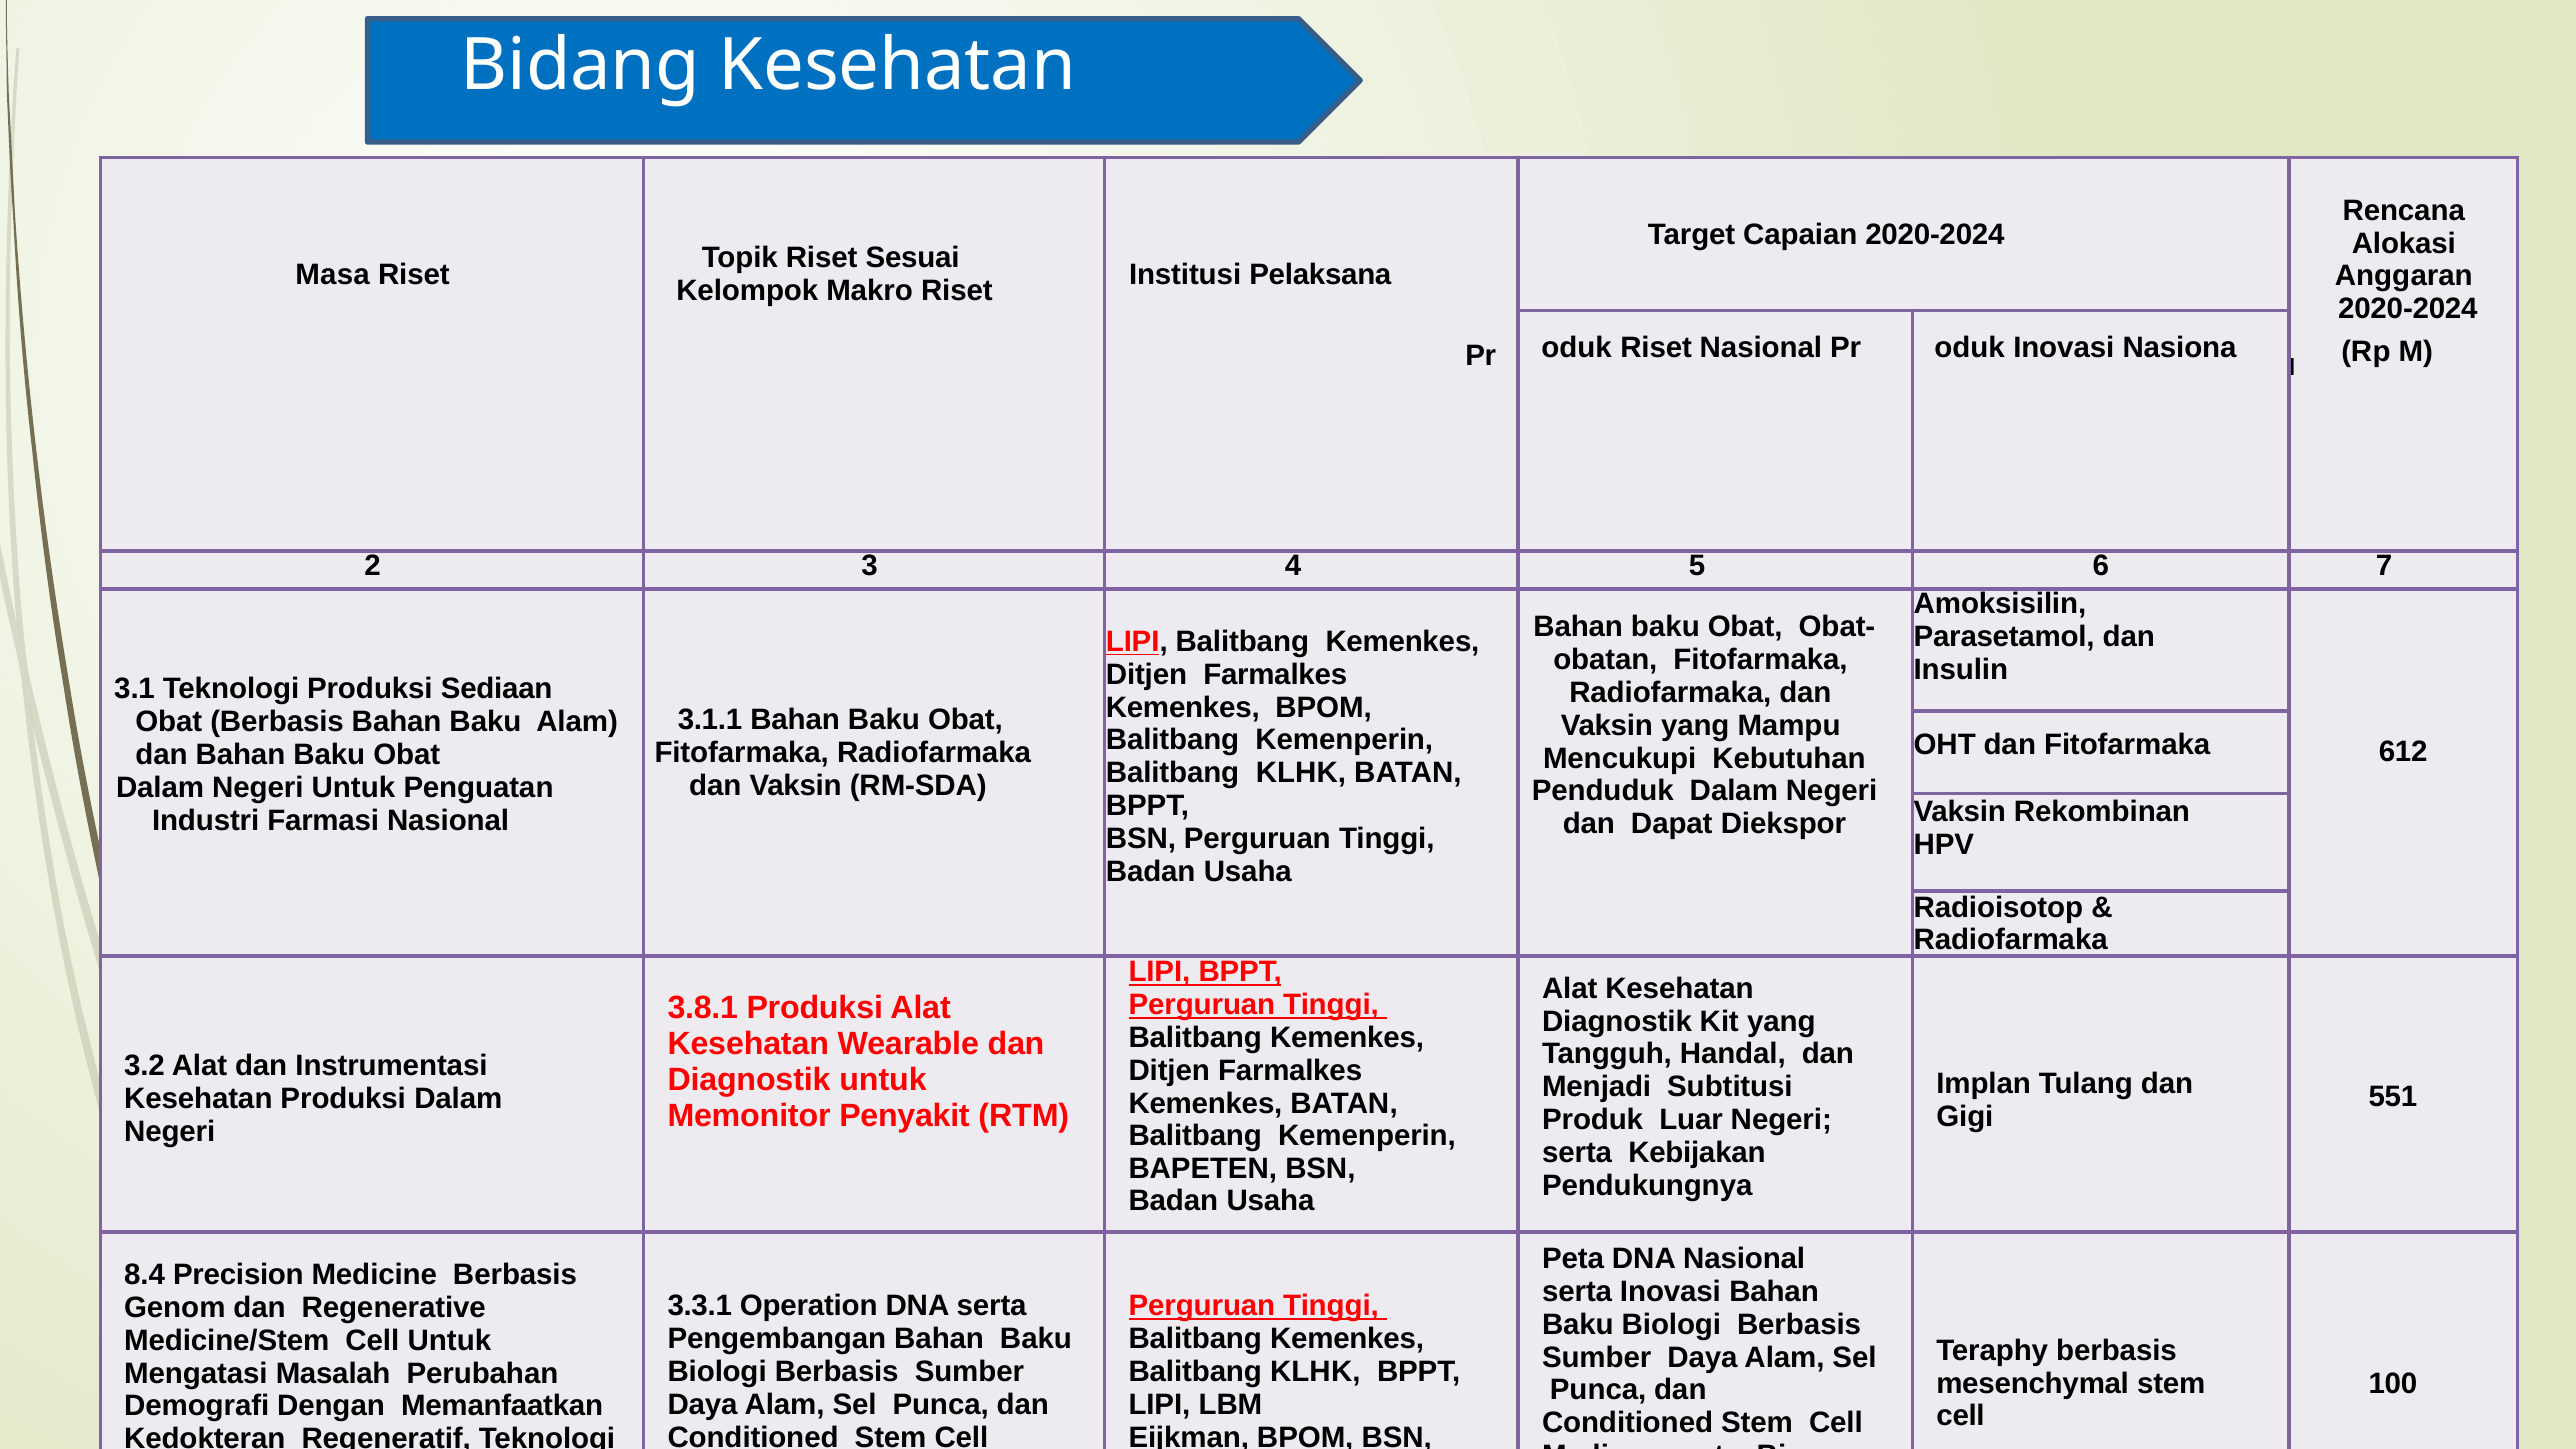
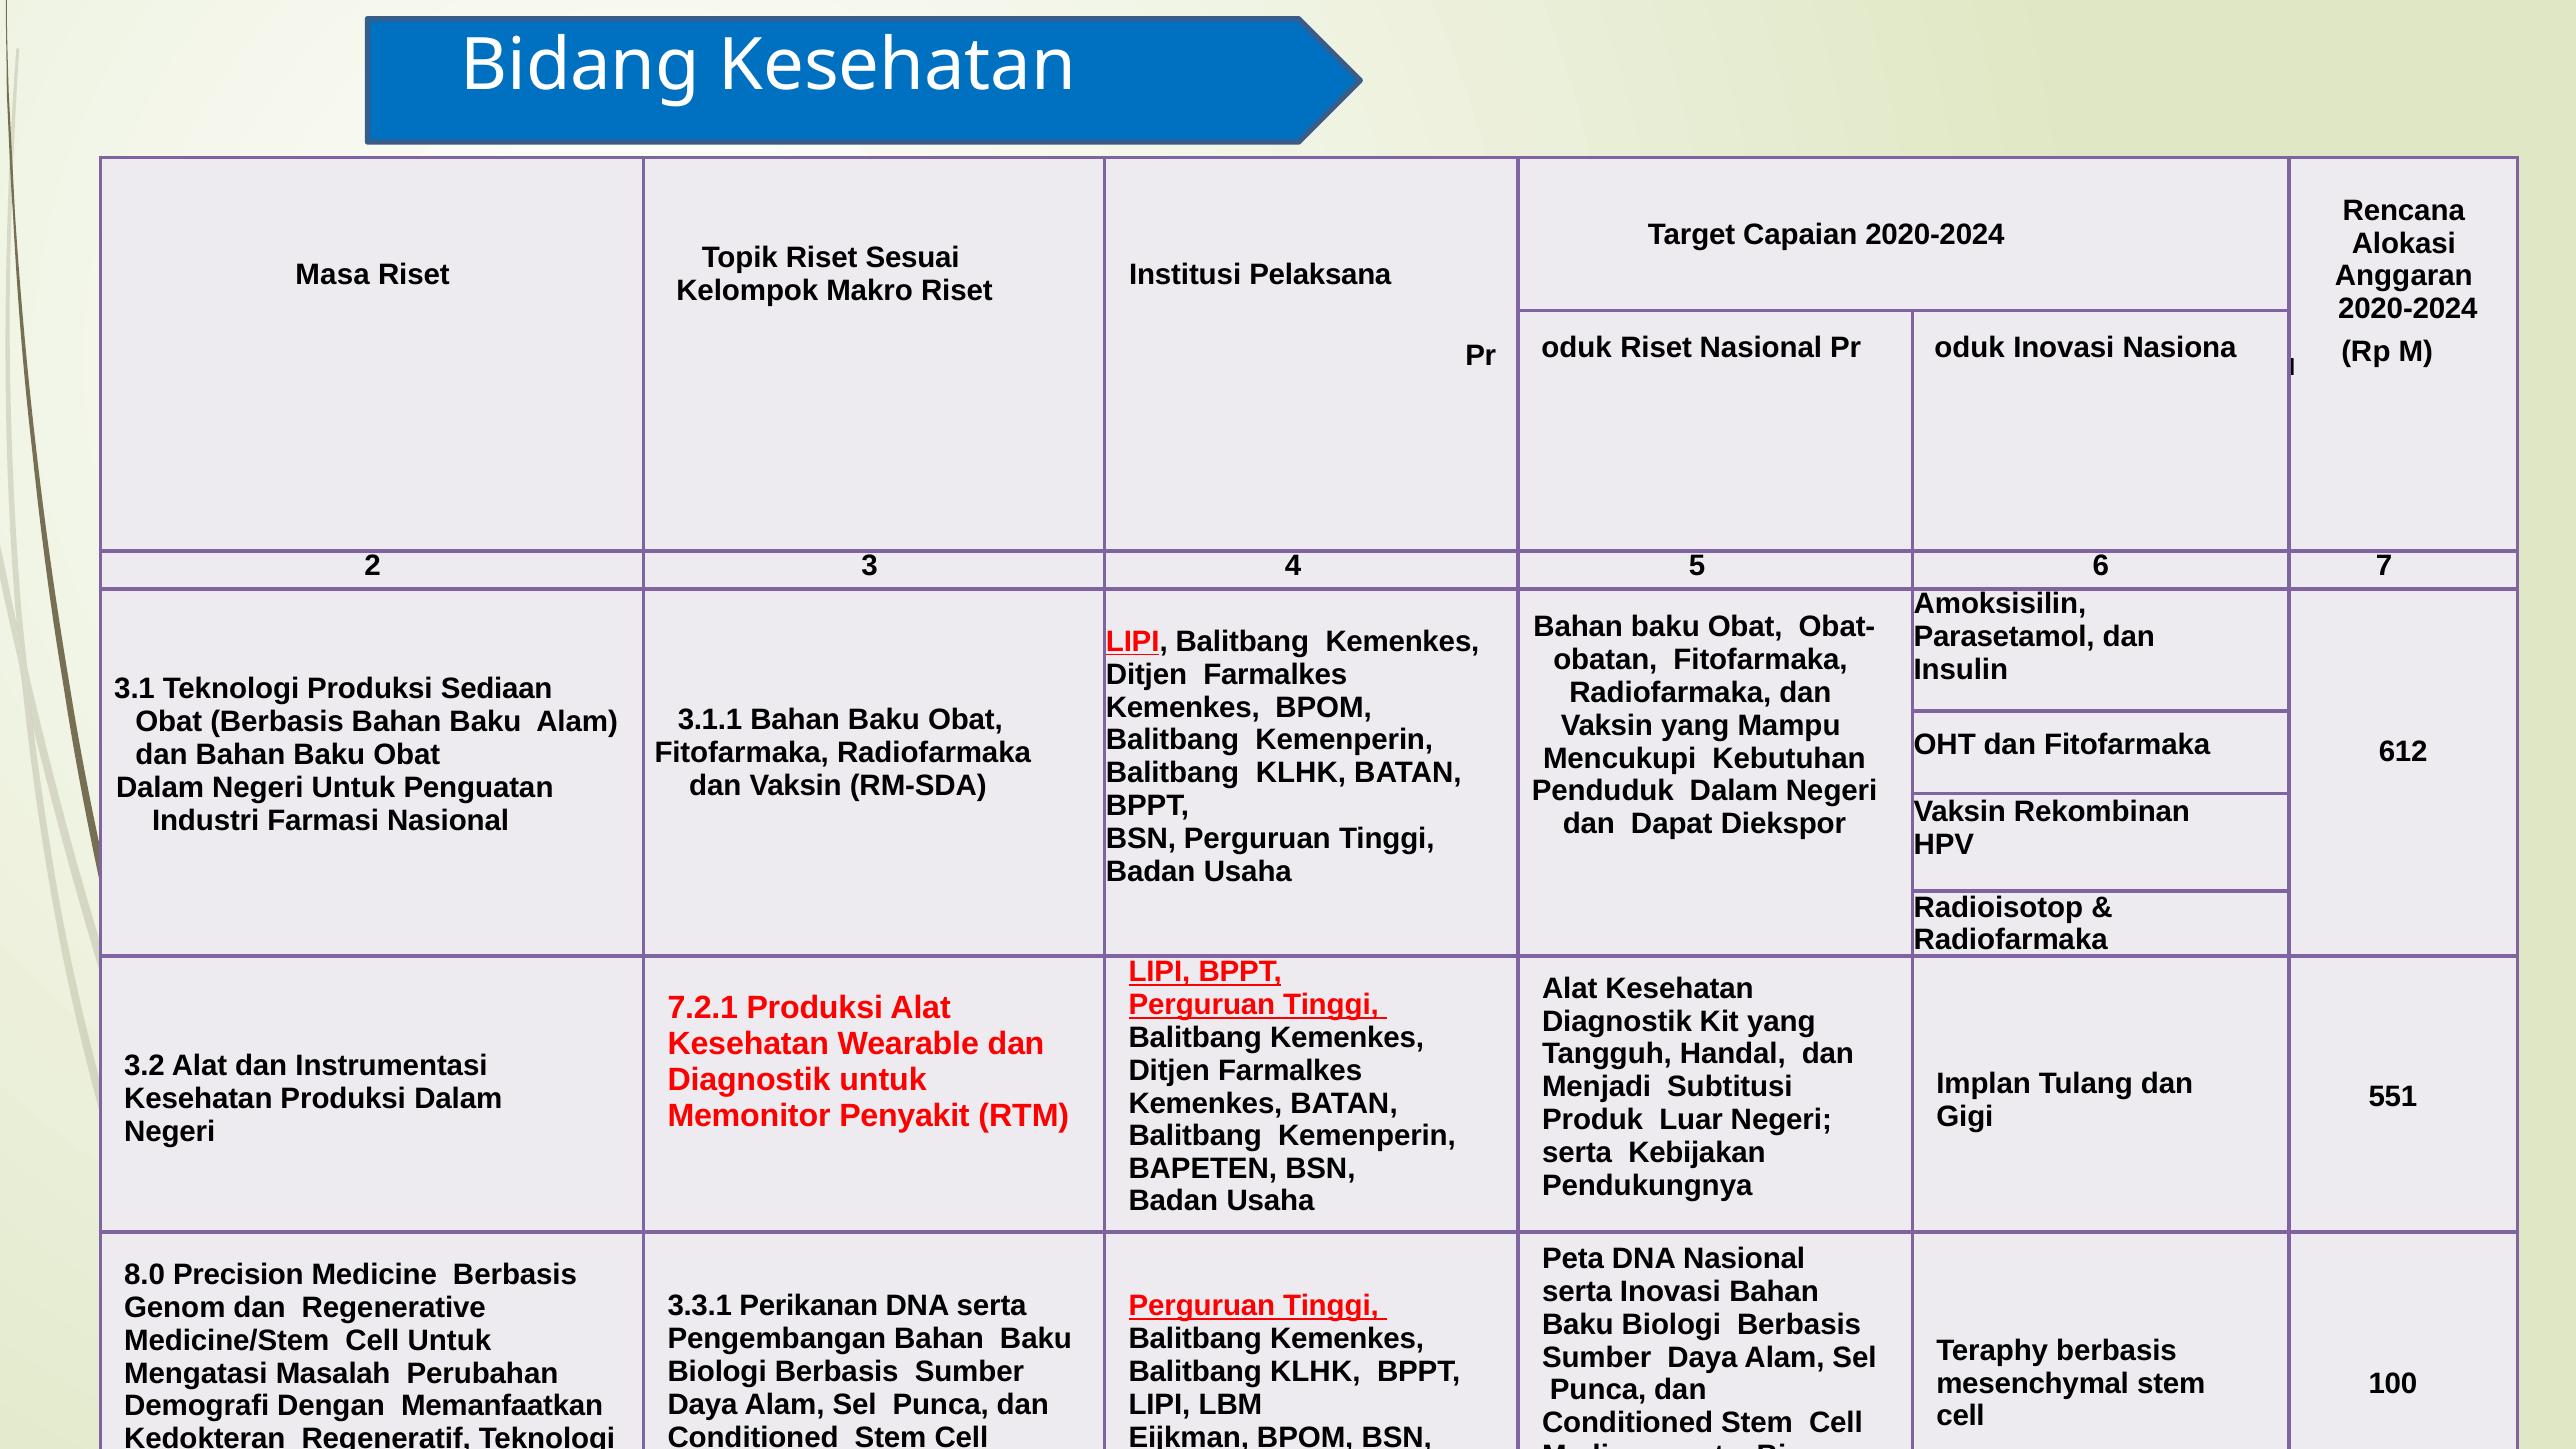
3.8.1: 3.8.1 -> 7.2.1 (703, 1008)
8.4: 8.4 -> 8.0 (145, 1275)
Operation: Operation -> Perikanan (809, 1306)
